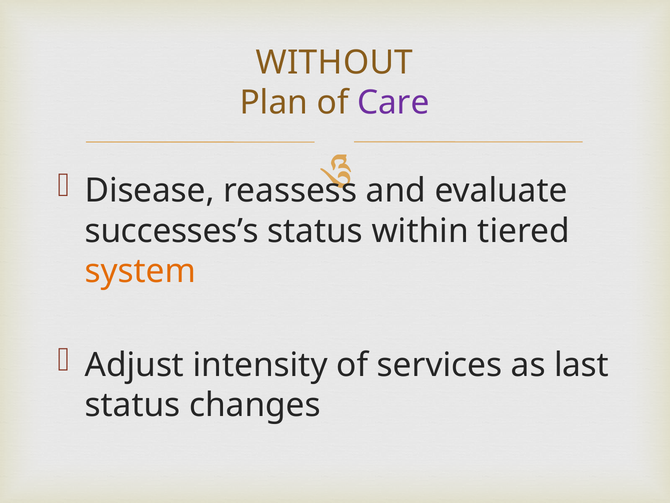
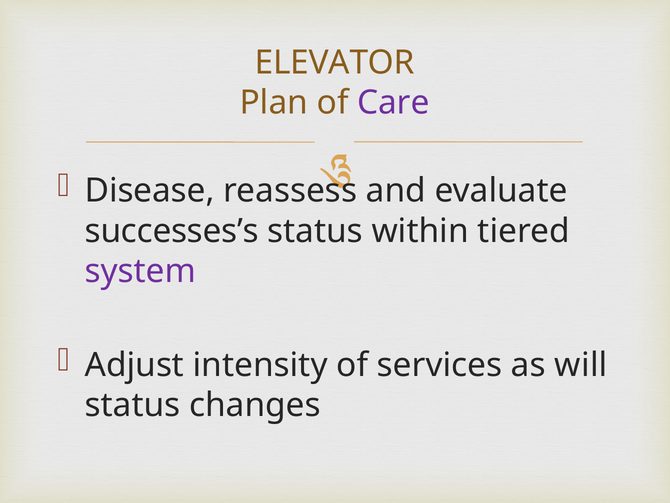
WITHOUT: WITHOUT -> ELEVATOR (335, 63)
system colour: orange -> purple (140, 271)
last: last -> will (581, 365)
